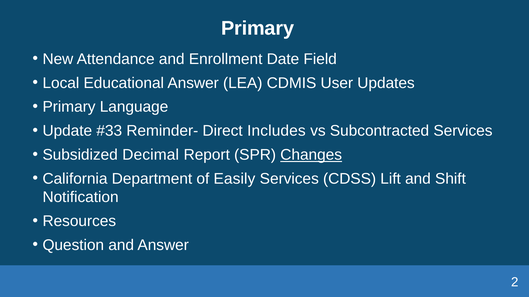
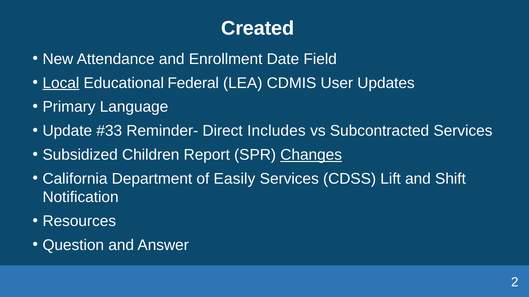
Primary: Primary -> Created (258, 29)
Local underline: none -> present (61, 83)
Educational Answer: Answer -> Federal (193, 83)
Decimal: Decimal -> Children (151, 155)
